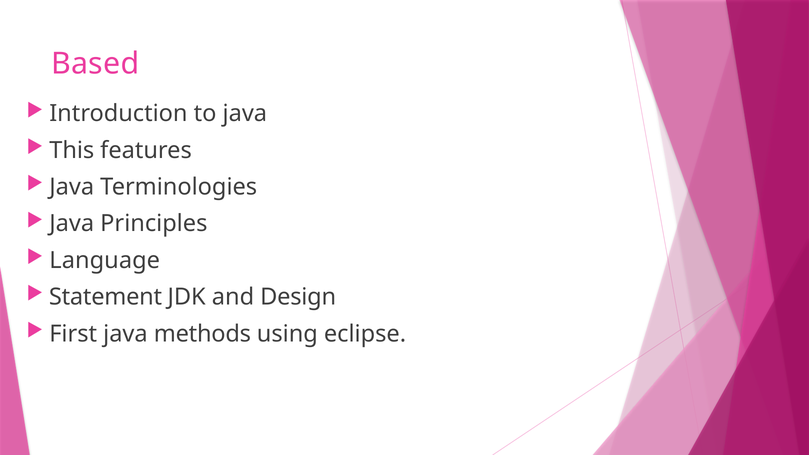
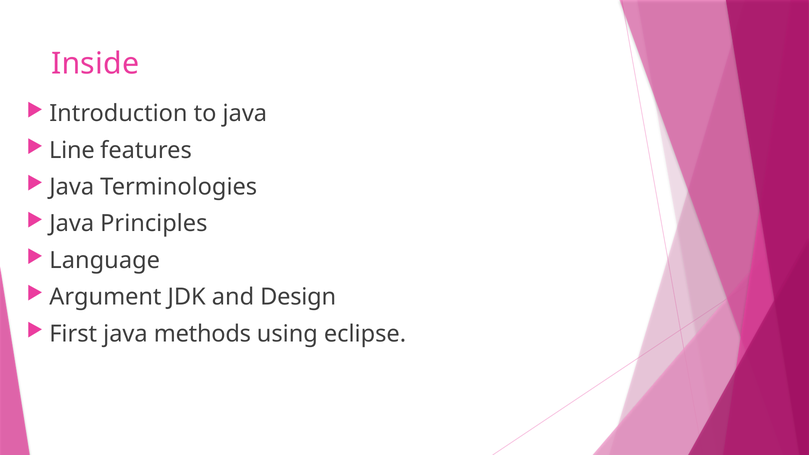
Based: Based -> Inside (95, 64)
This: This -> Line (72, 150)
Statement: Statement -> Argument (105, 297)
